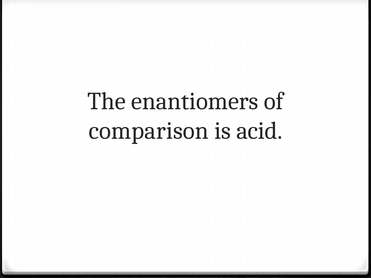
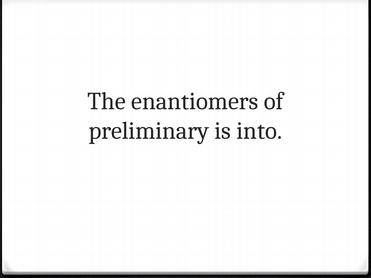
comparison: comparison -> preliminary (149, 131)
acid: acid -> into (259, 131)
